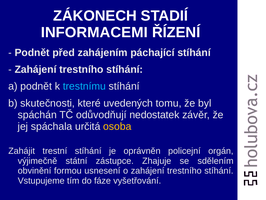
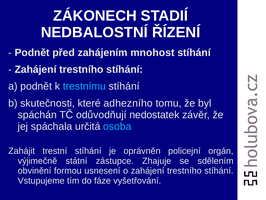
INFORMACEMI: INFORMACEMI -> NEDBALOSTNÍ (94, 32)
páchající: páchající -> mnohost (152, 53)
uvedených: uvedených -> adhezního (128, 103)
osoba colour: yellow -> light blue (117, 126)
